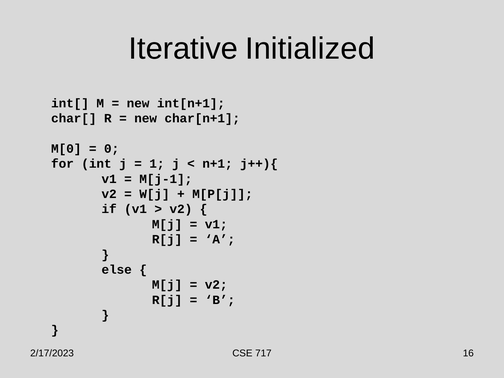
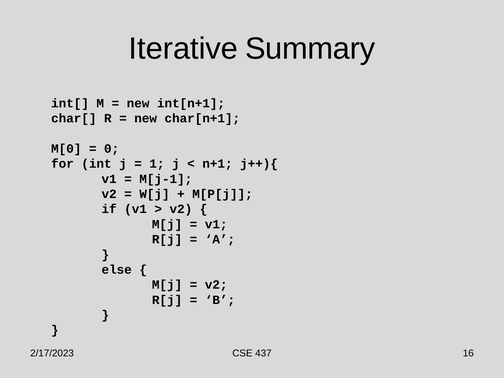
Initialized: Initialized -> Summary (310, 49)
717: 717 -> 437 (263, 353)
